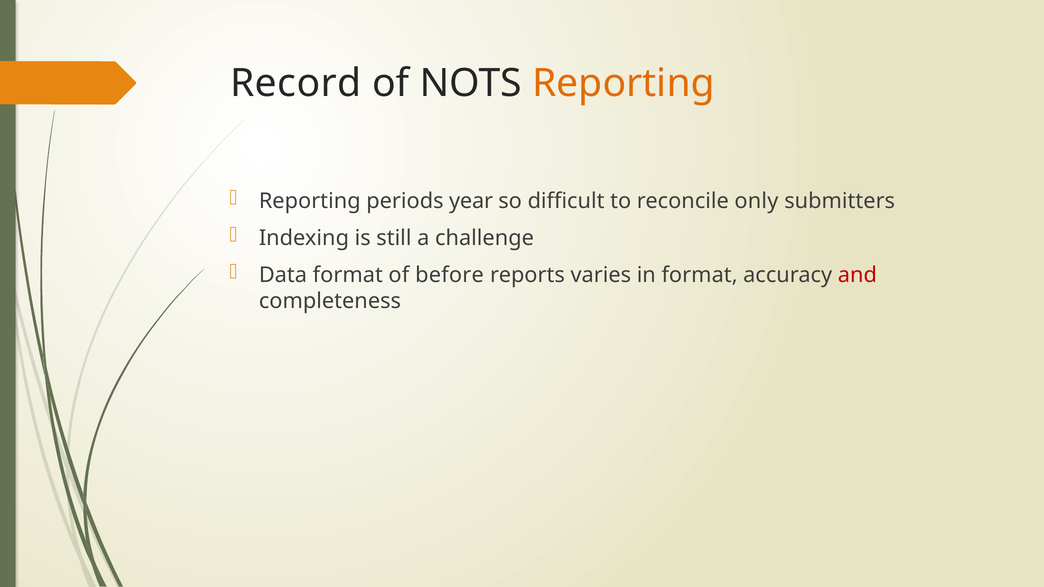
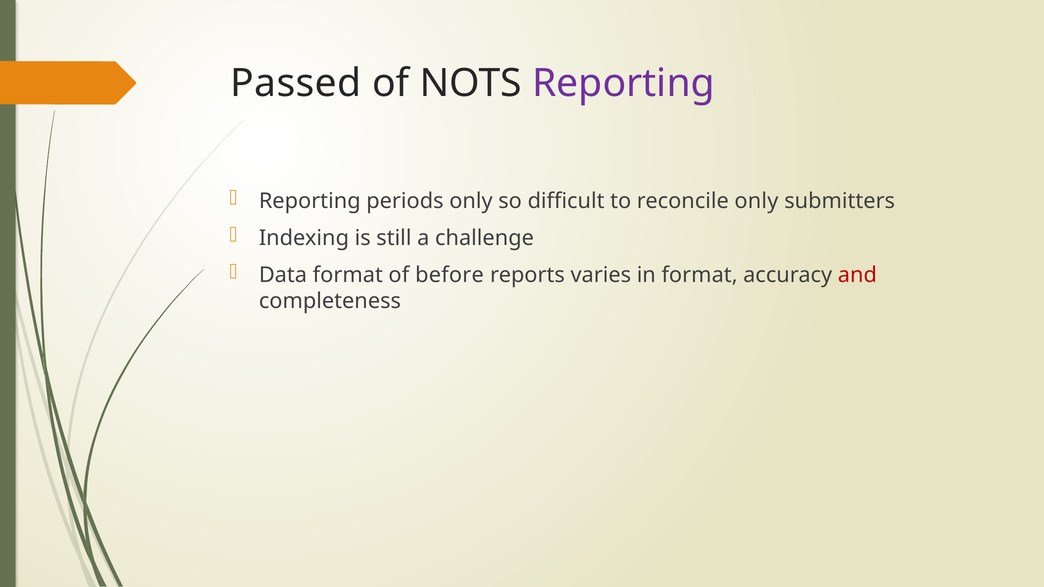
Record: Record -> Passed (296, 84)
Reporting colour: orange -> purple (623, 84)
periods year: year -> only (471, 201)
